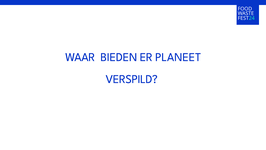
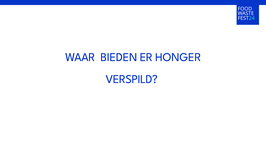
PLANEET: PLANEET -> HONGER (178, 57)
